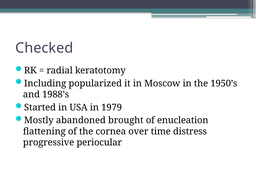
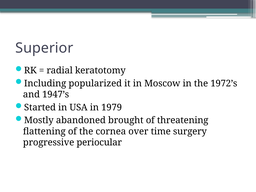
Checked: Checked -> Superior (44, 48)
1950’s: 1950’s -> 1972’s (224, 83)
1988’s: 1988’s -> 1947’s (56, 94)
enucleation: enucleation -> threatening (183, 120)
distress: distress -> surgery (190, 131)
